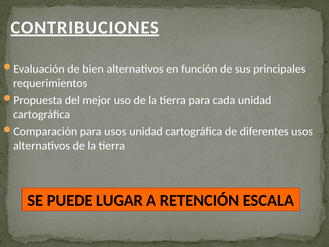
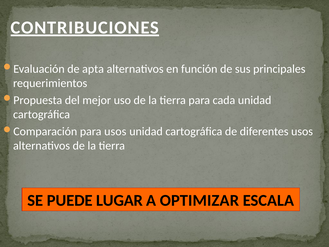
bien: bien -> apta (93, 69)
RETENCIÓN: RETENCIÓN -> OPTIMIZAR (199, 200)
